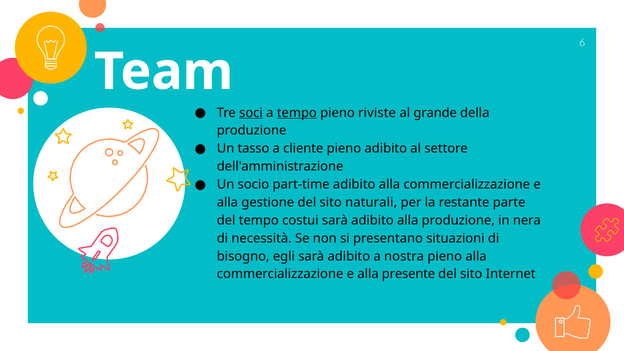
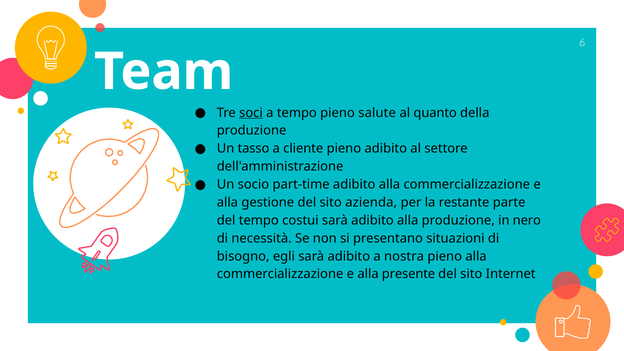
tempo underline: present -> none (297, 113)
riviste: riviste -> salute (377, 113)
grande: grande -> quanto (435, 113)
naturali: naturali -> azienda (371, 202)
nera: nera -> nero (527, 220)
